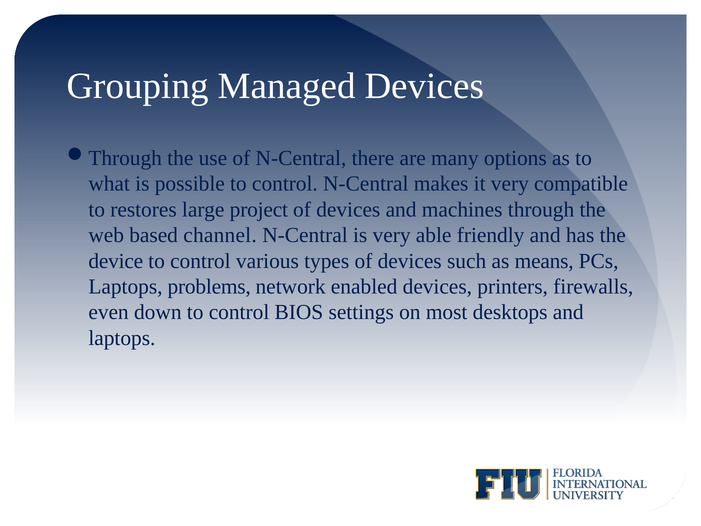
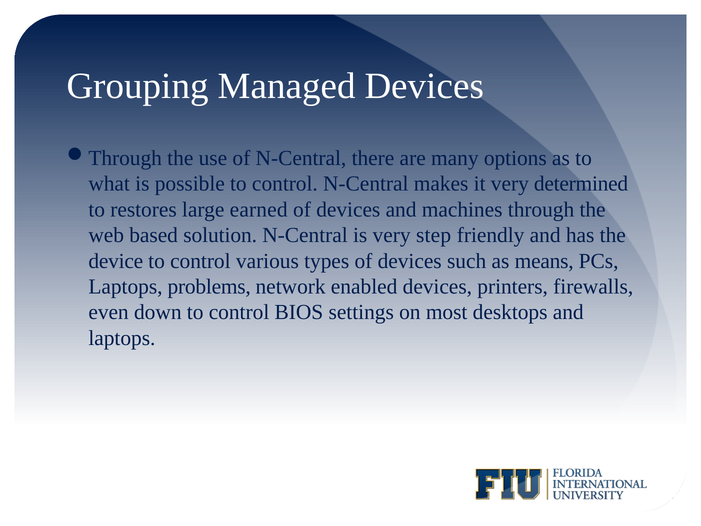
compatible: compatible -> determined (581, 184)
project: project -> earned (259, 209)
channel: channel -> solution (220, 235)
able: able -> step (434, 235)
